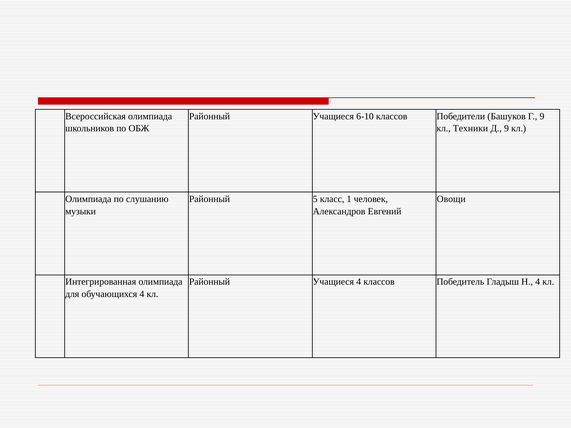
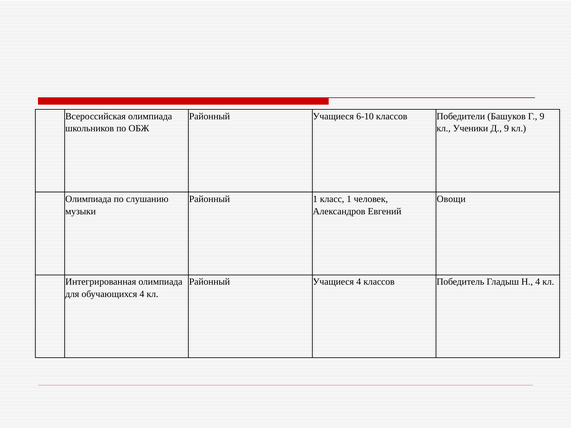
Техники: Техники -> Ученики (471, 128)
Районный 5: 5 -> 1 (315, 199)
